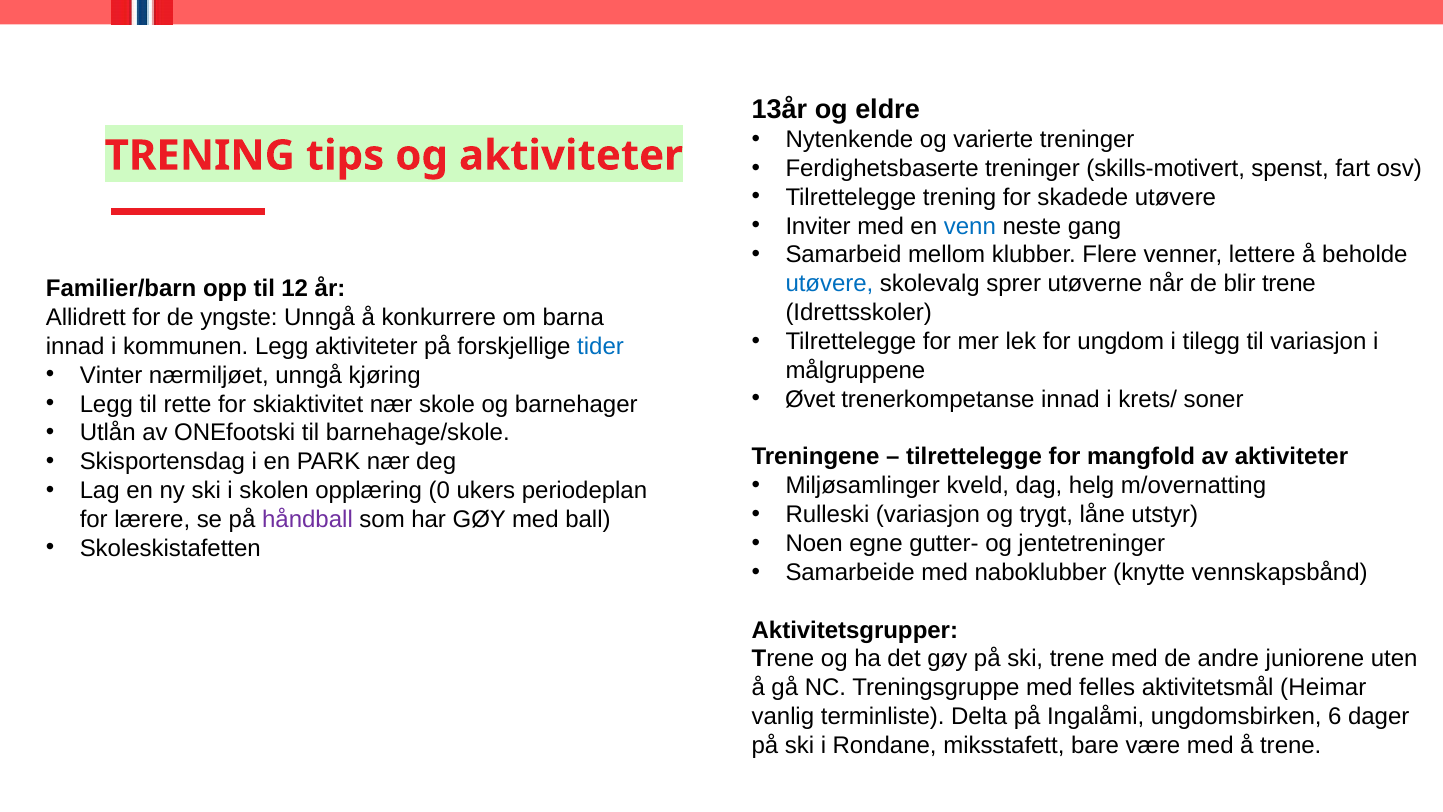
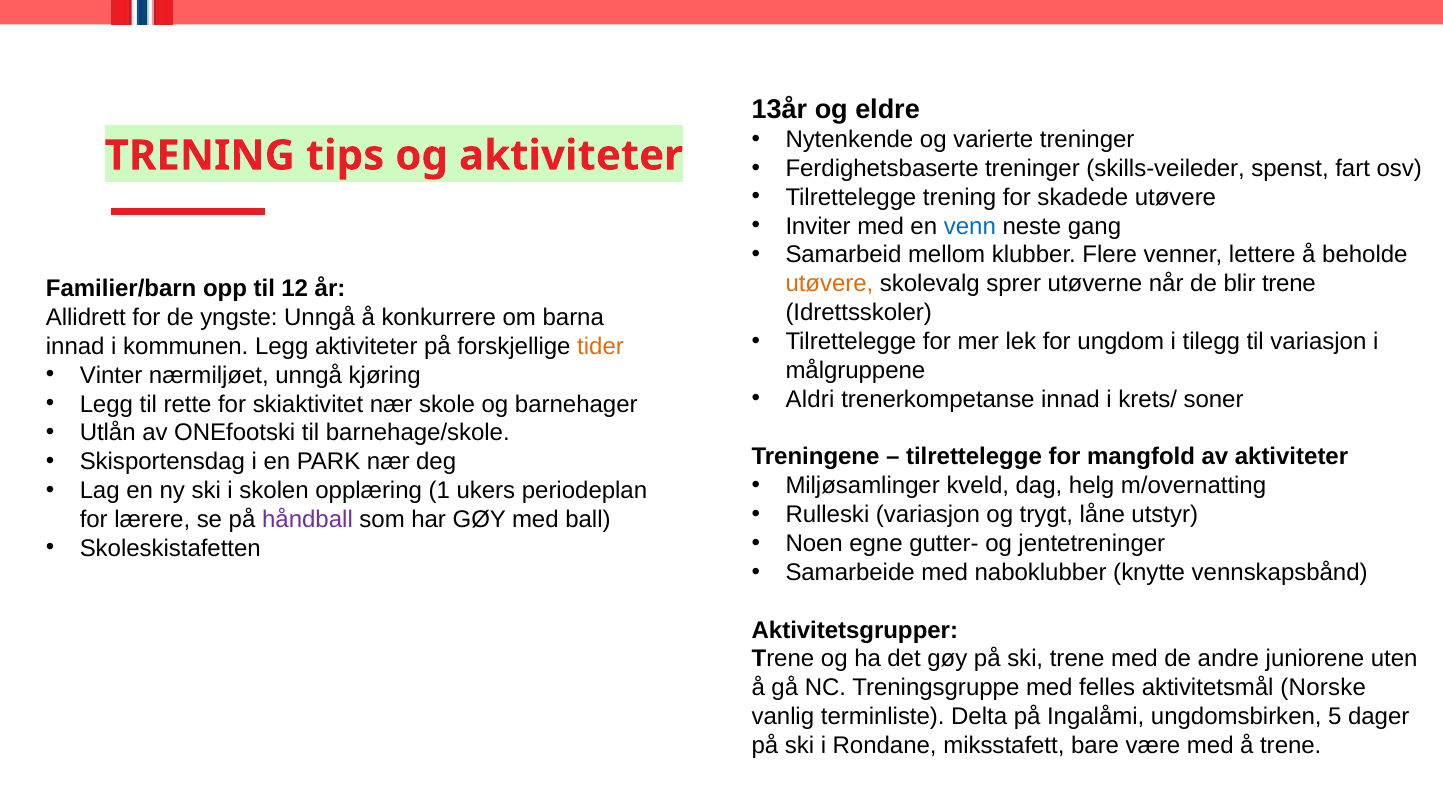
skills-motivert: skills-motivert -> skills-veileder (1166, 168)
utøvere colour: blue -> orange (829, 284)
tider colour: blue -> orange (601, 346)
Øvet: Øvet -> Aldri (810, 399)
0: 0 -> 1 (439, 491)
Heimar: Heimar -> Norske (1323, 688)
6: 6 -> 5 (1335, 716)
